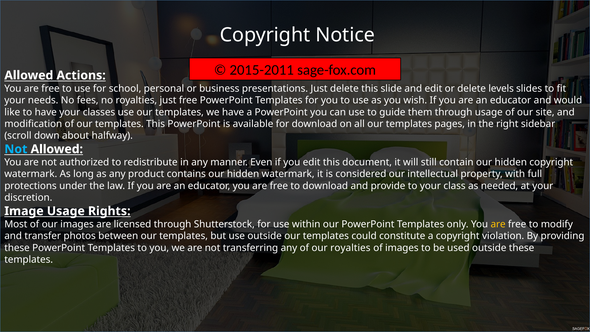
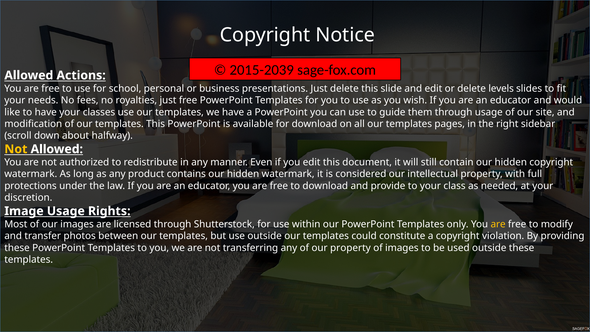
2015-2011: 2015-2011 -> 2015-2039 (262, 70)
Not colour: light blue -> yellow (16, 149)
our royalties: royalties -> property (350, 248)
